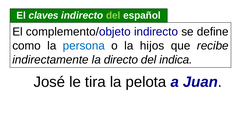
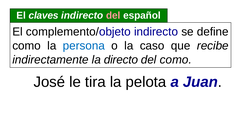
del colour: light green -> pink (113, 15)
hijos: hijos -> caso (152, 46)
del indica: indica -> como (176, 60)
